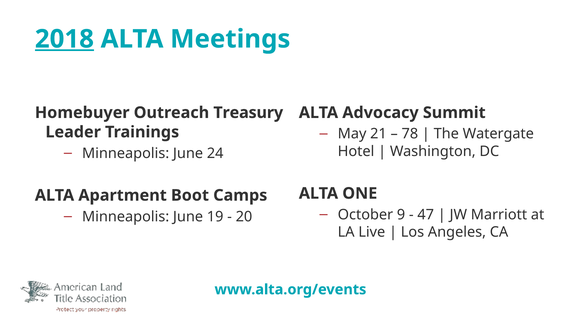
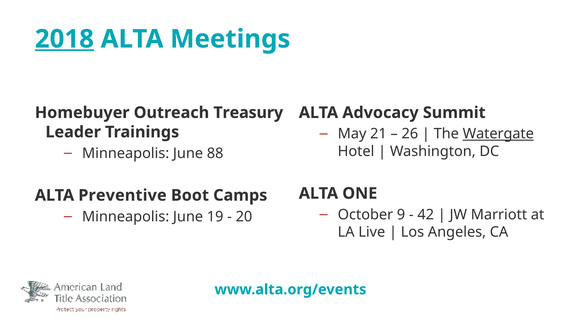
78: 78 -> 26 (410, 134)
Watergate underline: none -> present (498, 134)
24: 24 -> 88 (215, 153)
Apartment: Apartment -> Preventive (123, 195)
47: 47 -> 42 (426, 214)
